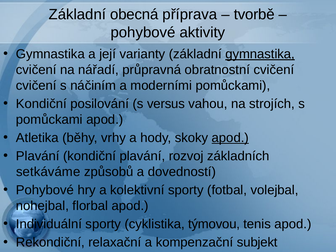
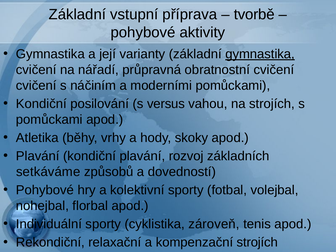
obecná: obecná -> vstupní (134, 14)
apod underline: present -> none (230, 138)
týmovou: týmovou -> zároveň (214, 224)
kompenzační subjekt: subjekt -> strojích (257, 242)
